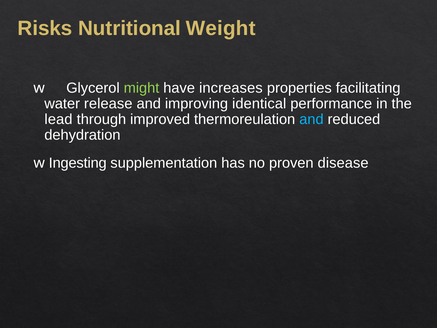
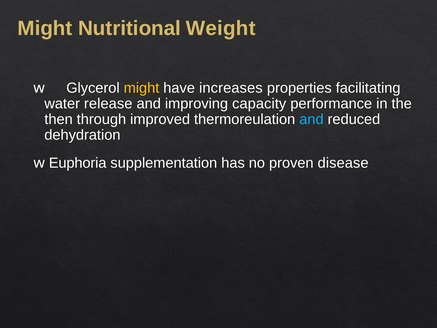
Risks: Risks -> Might (45, 28)
might colour: light green -> yellow (142, 88)
identical: identical -> capacity (259, 104)
lead: lead -> then (59, 119)
Ingesting: Ingesting -> Euphoria (78, 163)
